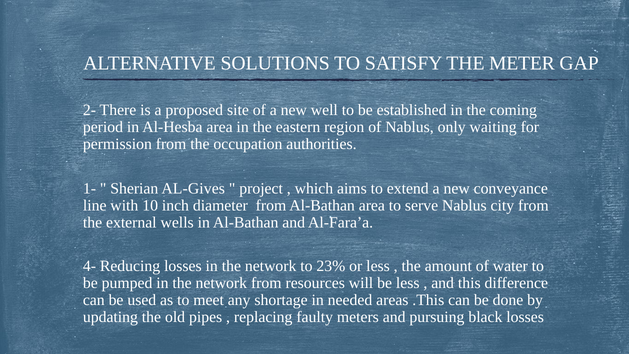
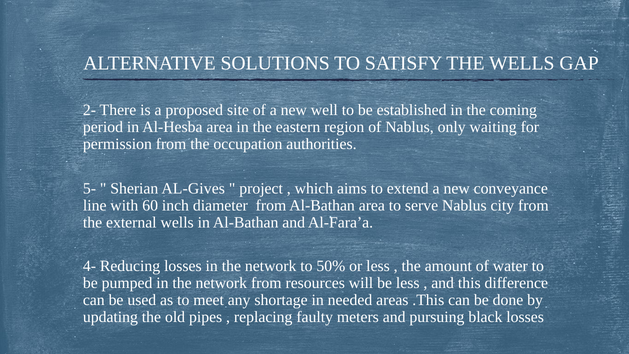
THE METER: METER -> WELLS (522, 63)
1-: 1- -> 5- (89, 189)
10: 10 -> 60 (150, 206)
23%: 23% -> 50% (331, 266)
